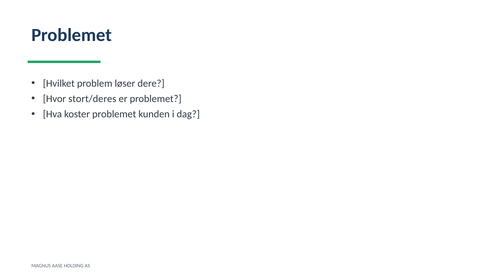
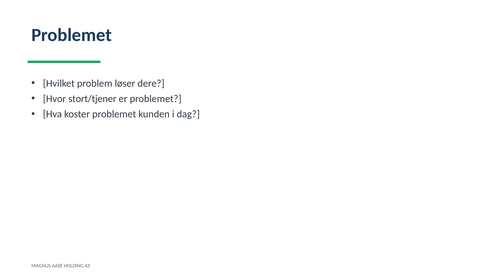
stort/deres: stort/deres -> stort/tjener (92, 99)
